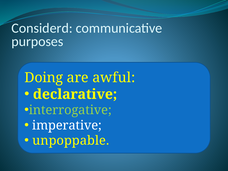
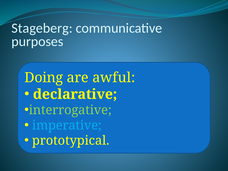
Considerd: Considerd -> Stageberg (42, 28)
imperative colour: white -> light blue (67, 125)
unpoppable: unpoppable -> prototypical (71, 141)
